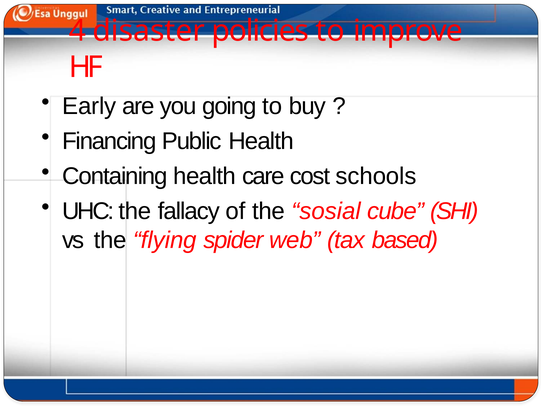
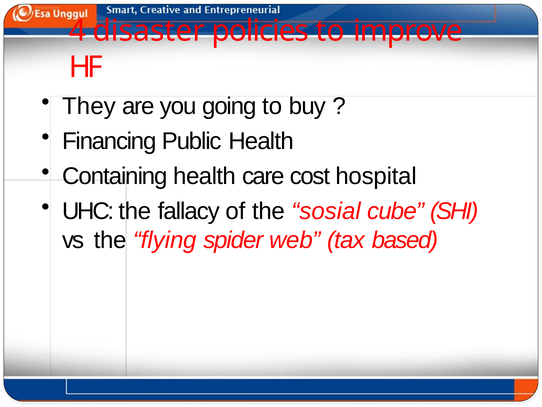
Early: Early -> They (89, 106)
schools: schools -> hospital (376, 176)
